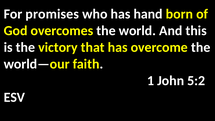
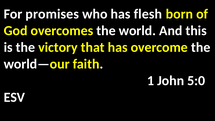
hand: hand -> flesh (148, 14)
5:2: 5:2 -> 5:0 (196, 81)
